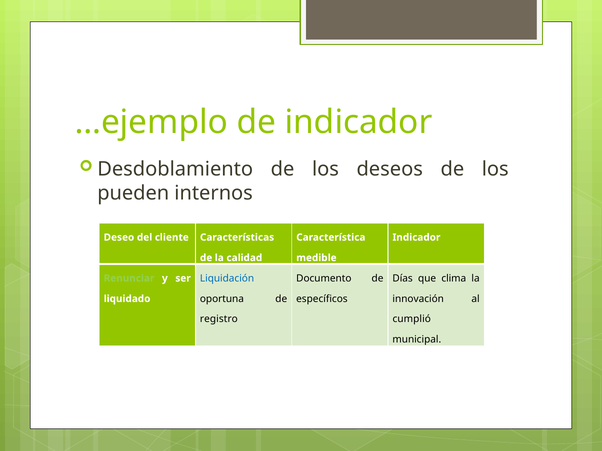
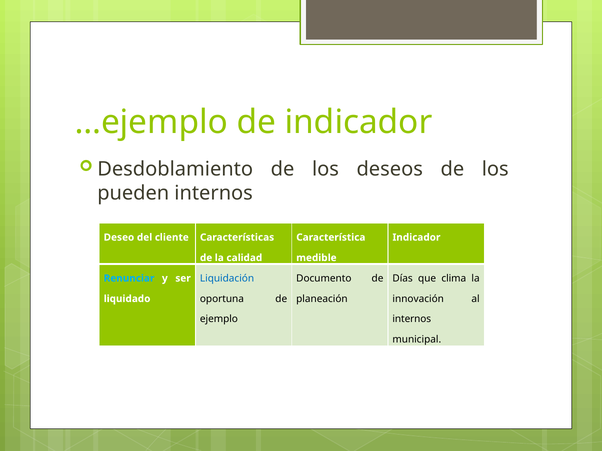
Renunciar colour: light green -> light blue (129, 279)
específicos: específicos -> planeación (322, 299)
registro: registro -> ejemplo (219, 320)
cumplió: cumplió -> internos (412, 320)
